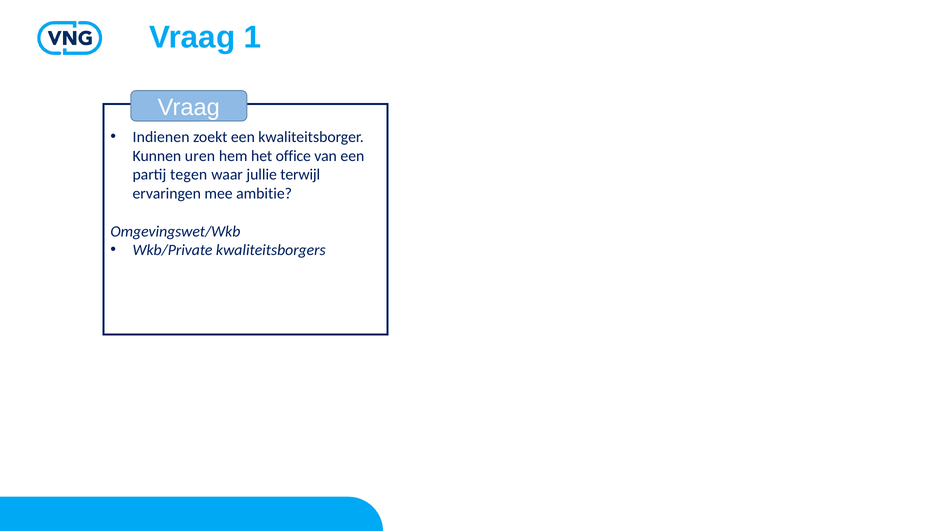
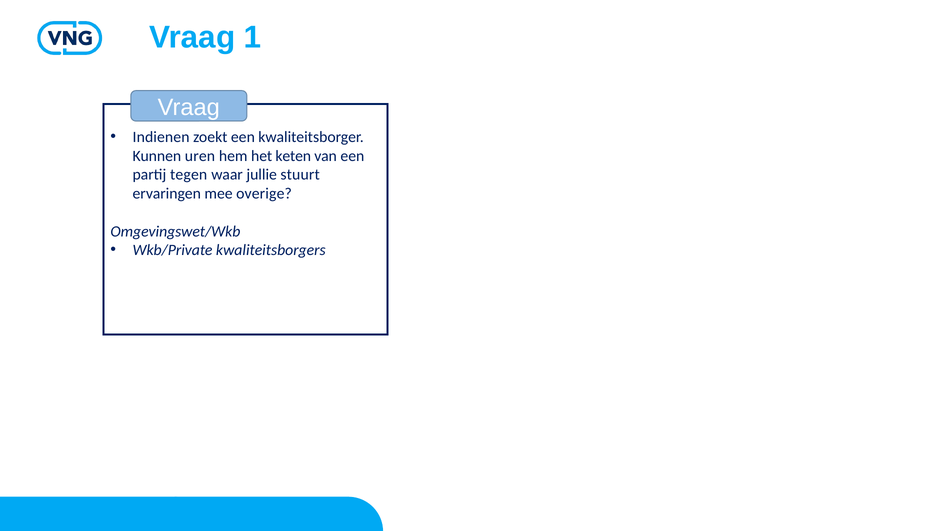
office: office -> keten (293, 156)
terwijl: terwijl -> stuurt (300, 175)
ambitie: ambitie -> overige (264, 194)
